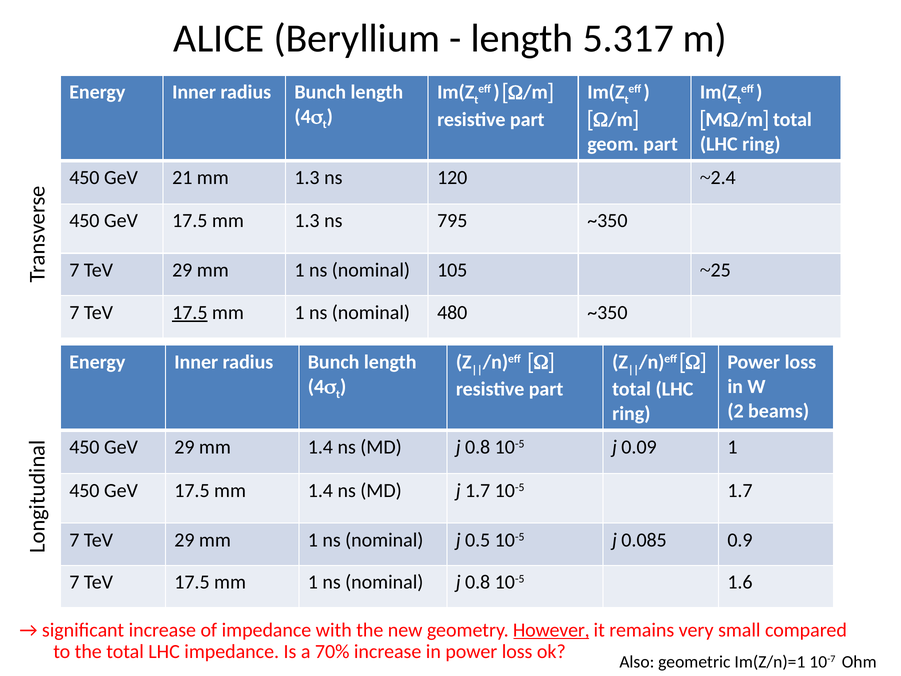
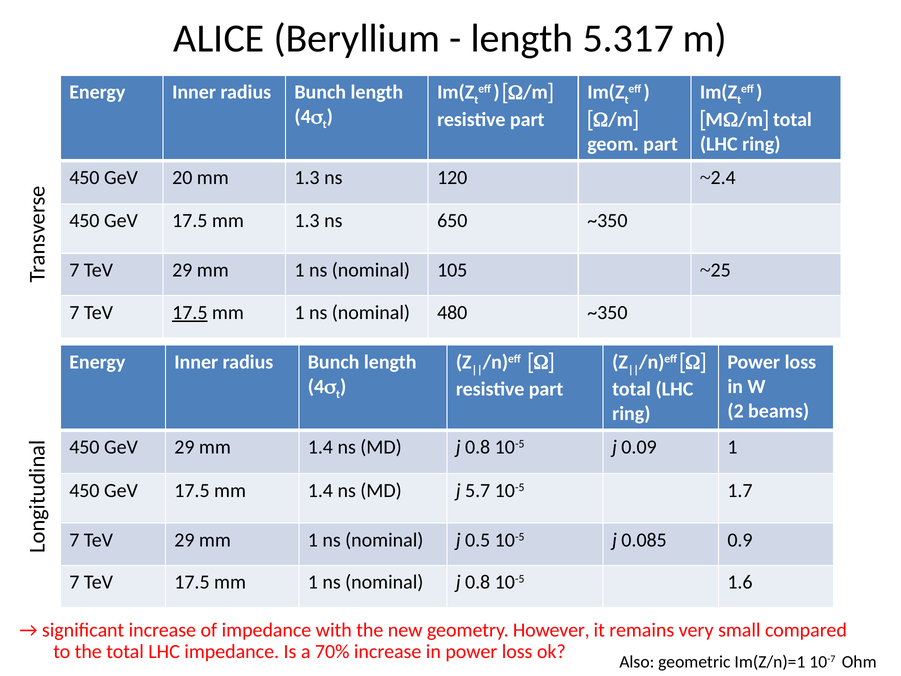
21: 21 -> 20 (182, 178)
795: 795 -> 650 (452, 221)
j 1.7: 1.7 -> 5.7 (478, 490)
However underline: present -> none (551, 630)
